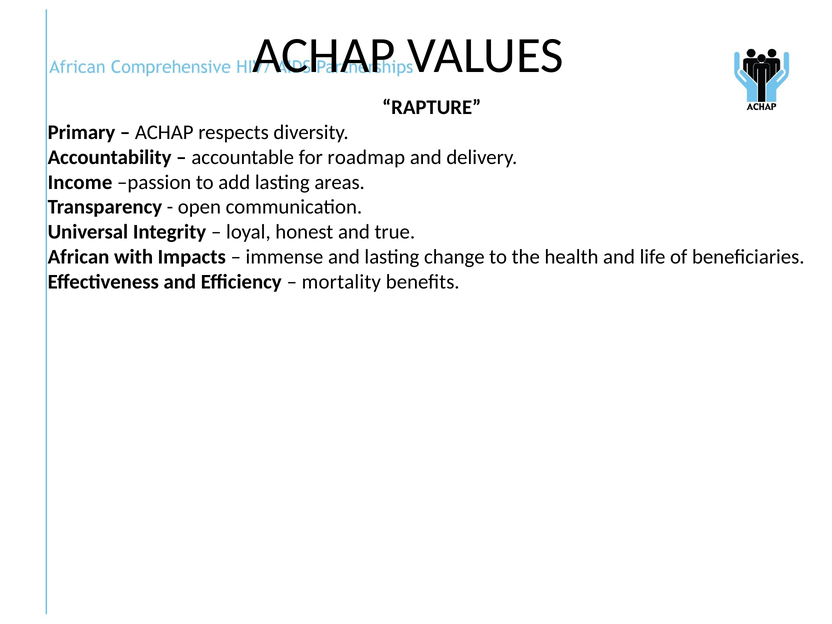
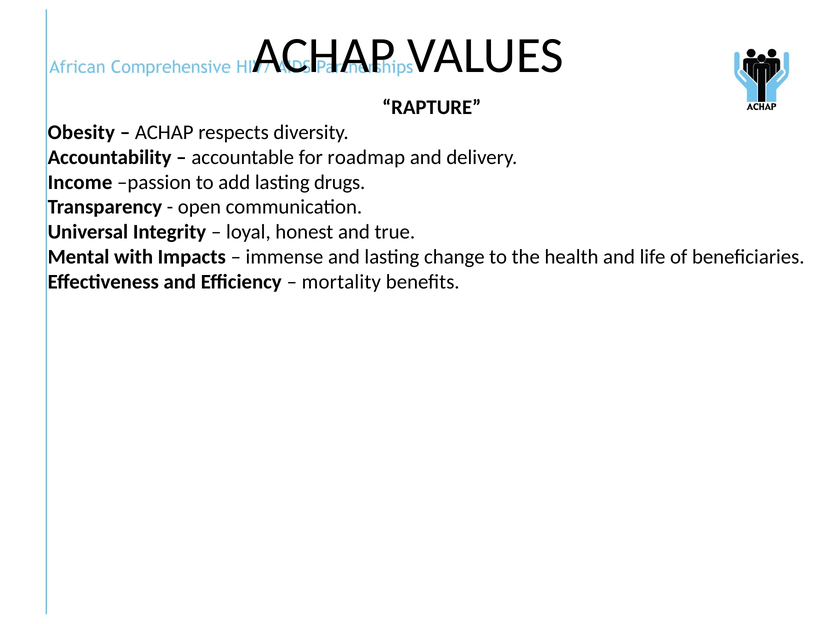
Primary: Primary -> Obesity (81, 132)
areas: areas -> drugs (340, 182)
African: African -> Mental (79, 257)
